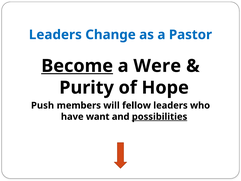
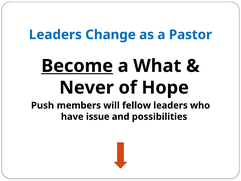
Were: Were -> What (157, 66)
Purity: Purity -> Never (87, 88)
want: want -> issue (98, 117)
possibilities underline: present -> none (160, 117)
